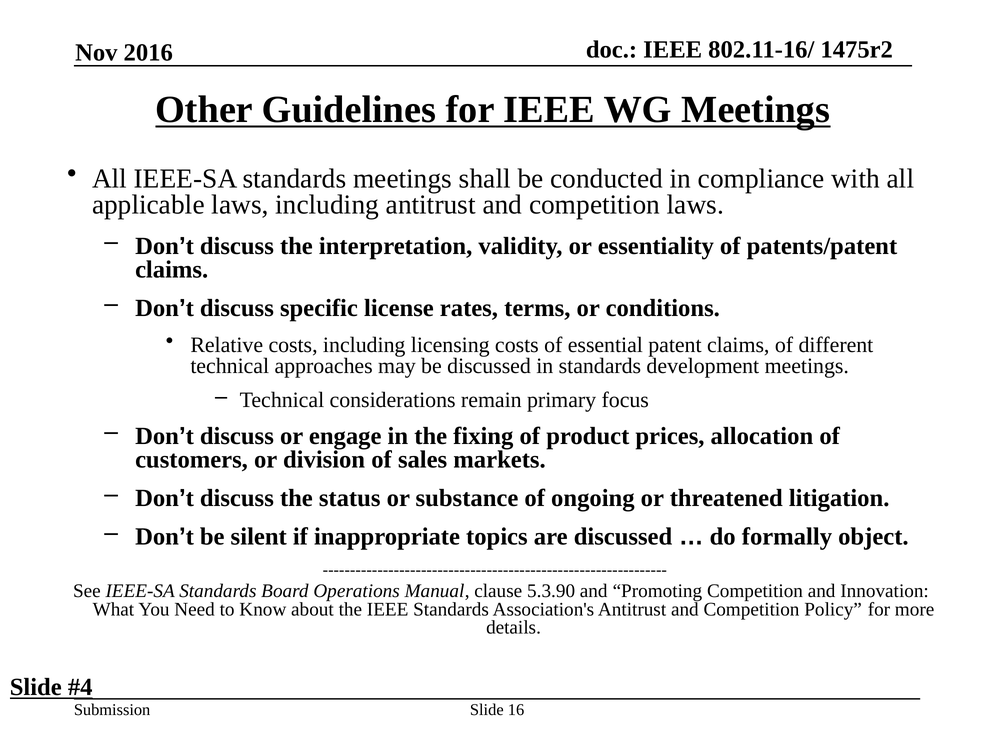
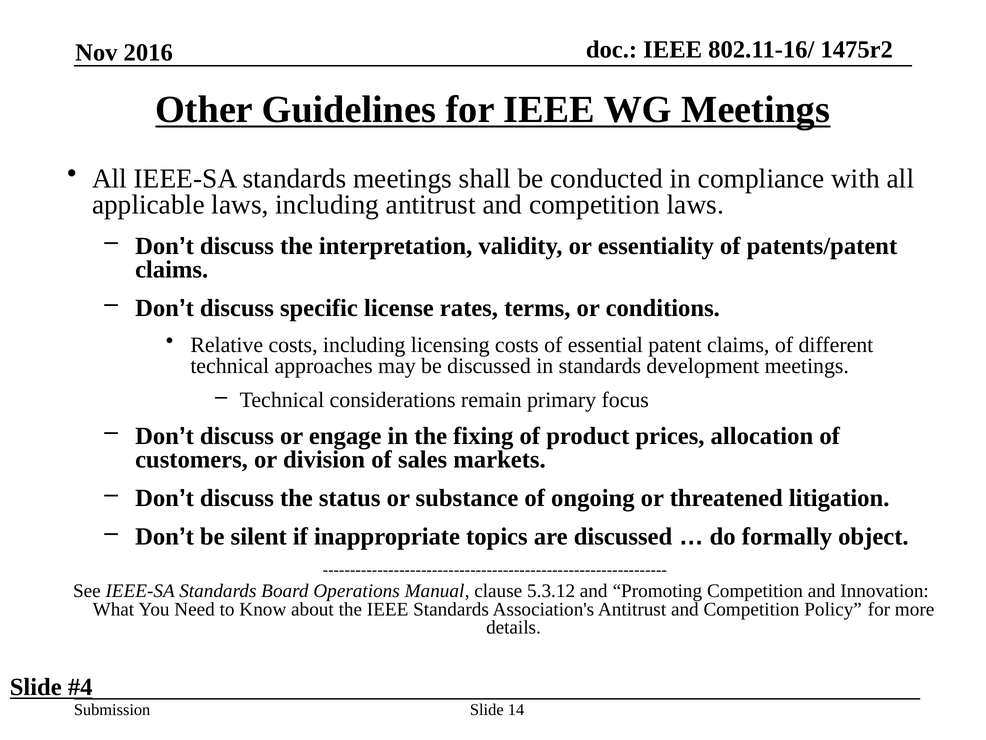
5.3.90: 5.3.90 -> 5.3.12 (551, 590)
16: 16 -> 14 (516, 709)
